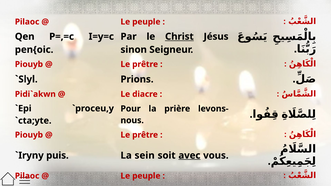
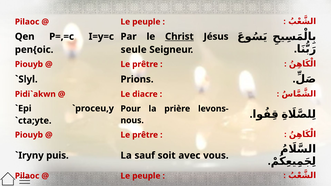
sinon: sinon -> seule (134, 50)
sein: sein -> sauf (145, 156)
avec underline: present -> none (189, 156)
